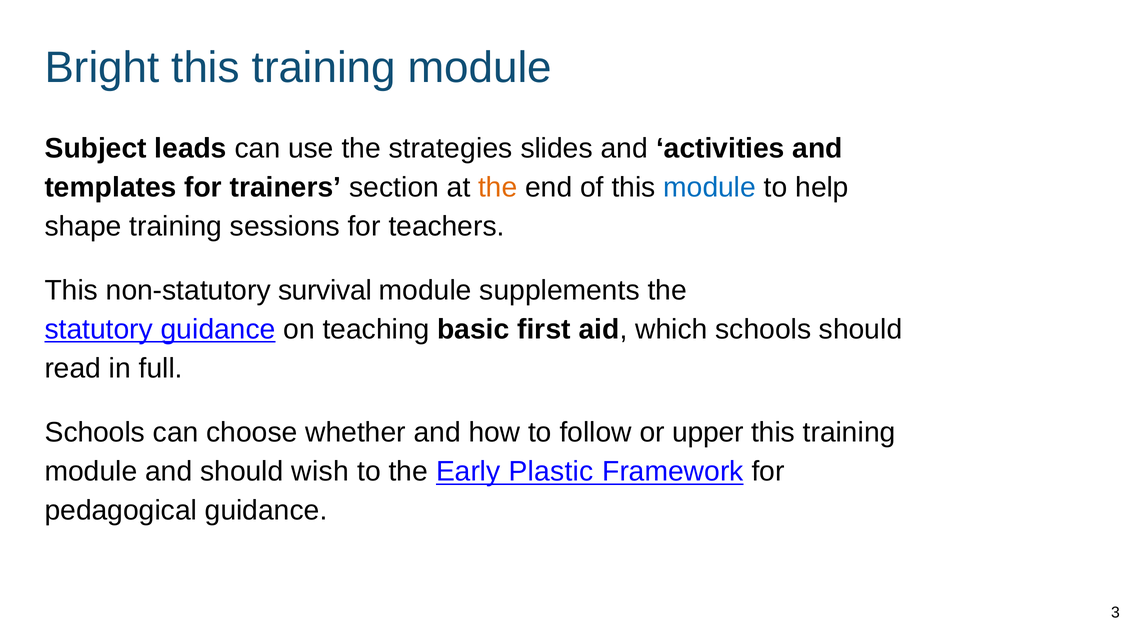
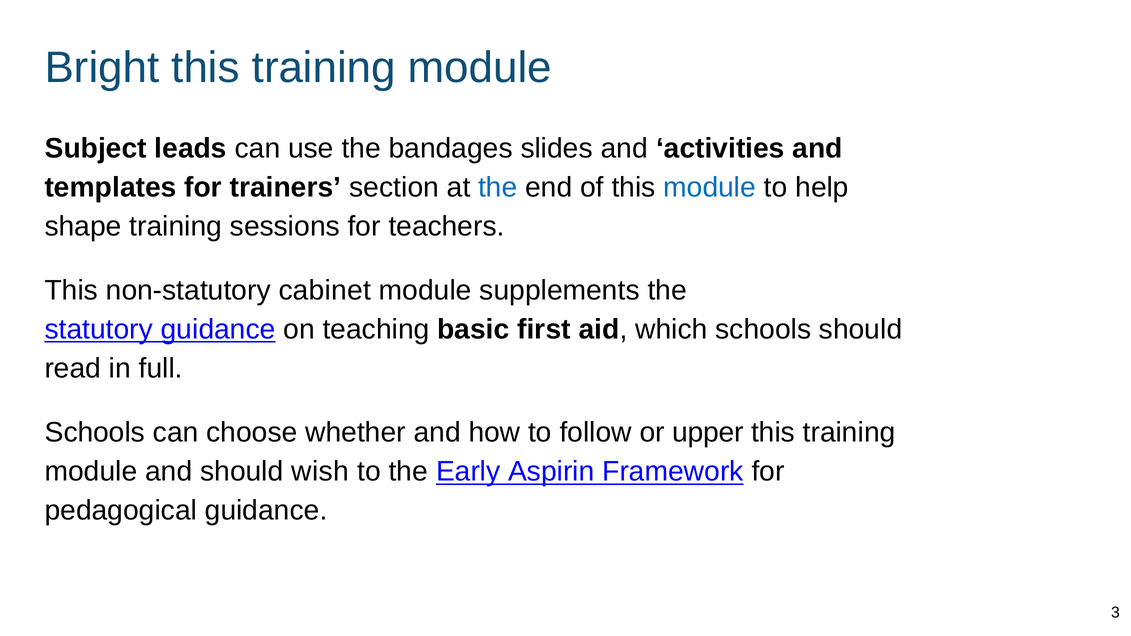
strategies: strategies -> bandages (451, 148)
the colour: orange -> blue (498, 187)
survival: survival -> cabinet (325, 291)
Plastic: Plastic -> Aspirin (551, 472)
